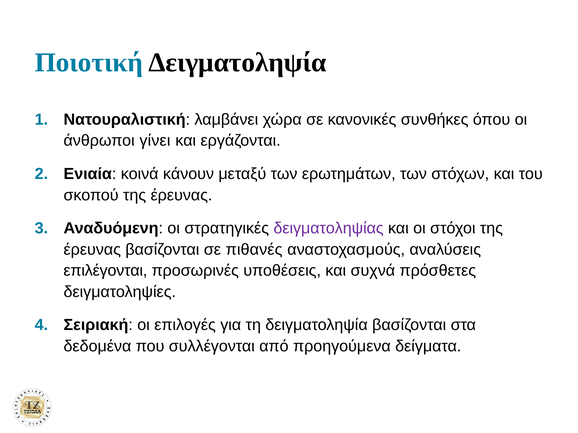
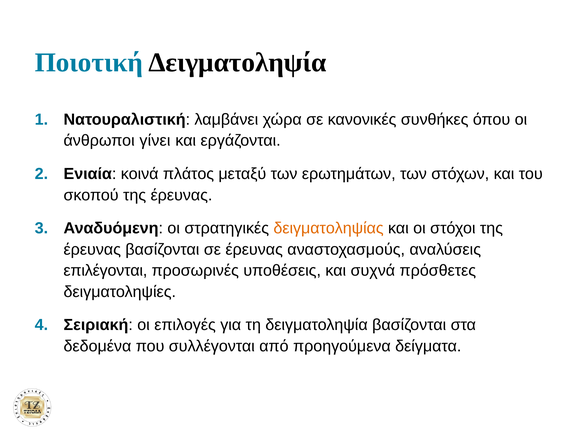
κάνουν: κάνουν -> πλάτος (189, 174)
δειγματοληψίας colour: purple -> orange (329, 229)
σε πιθανές: πιθανές -> έρευνας (254, 250)
